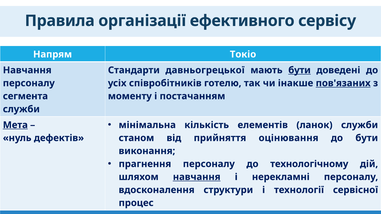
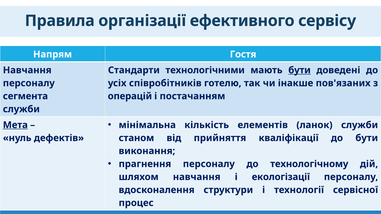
Токіо: Токіо -> Гостя (243, 54)
давньогрецької: давньогрецької -> технологічними (205, 70)
пов'язаних underline: present -> none (343, 83)
моменту: моменту -> операцій (130, 96)
оцінювання: оцінювання -> кваліфікації (289, 138)
навчання underline: present -> none (197, 177)
нерекламні: нерекламні -> екологізації (281, 177)
